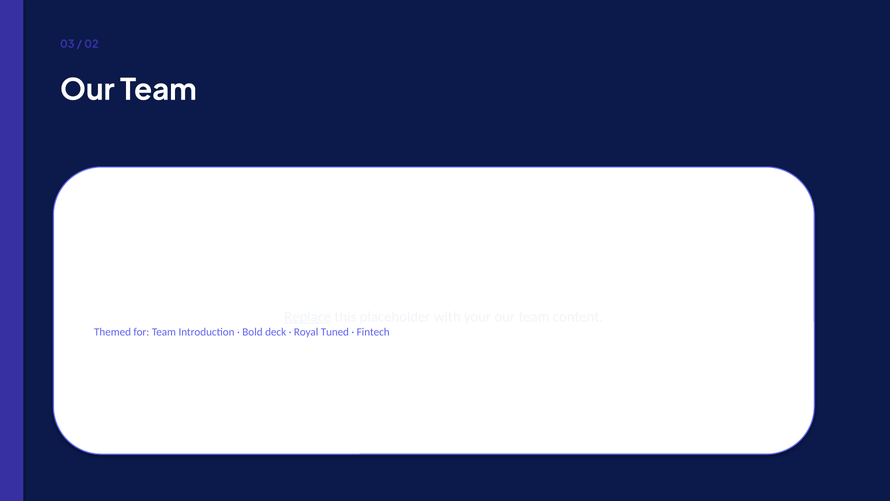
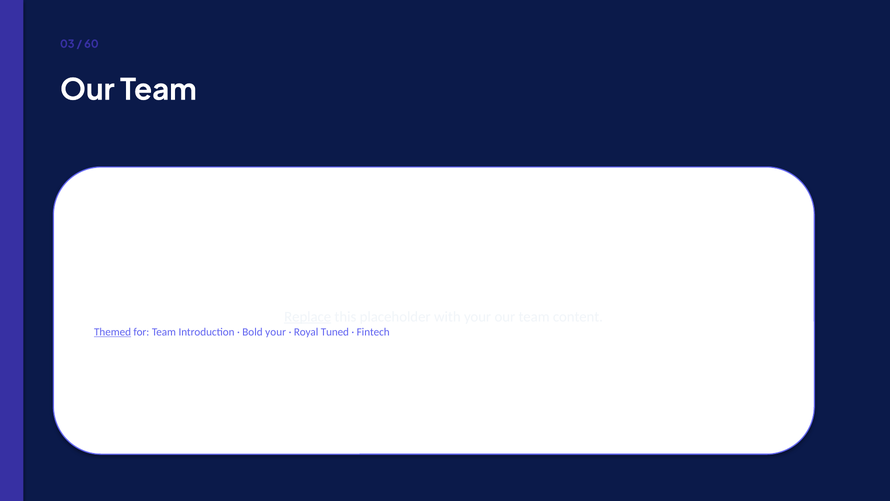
02: 02 -> 60 (91, 44)
Themed underline: none -> present (113, 332)
Bold deck: deck -> your (276, 332)
